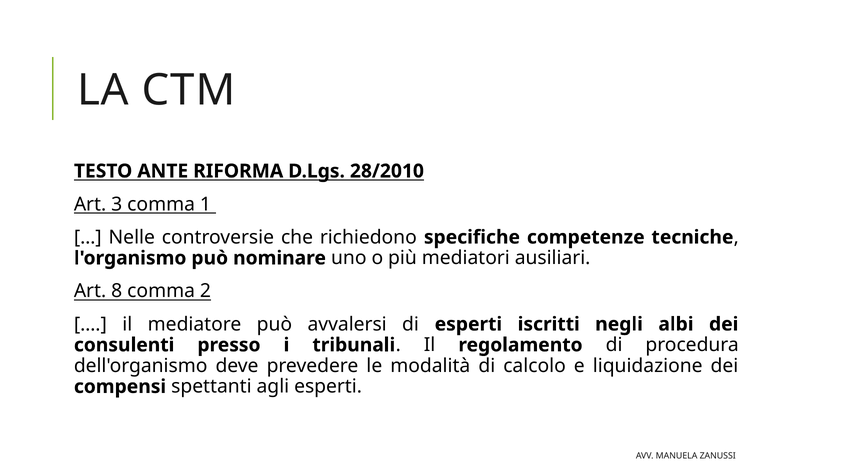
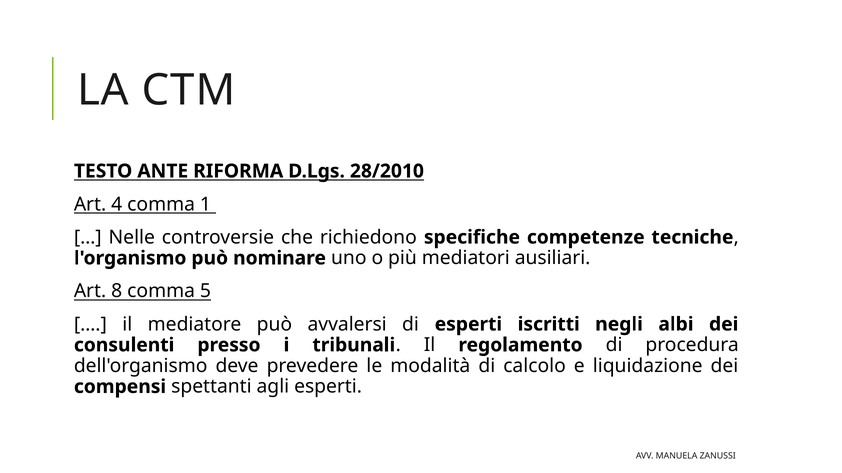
3: 3 -> 4 (117, 204)
2: 2 -> 5 (205, 292)
